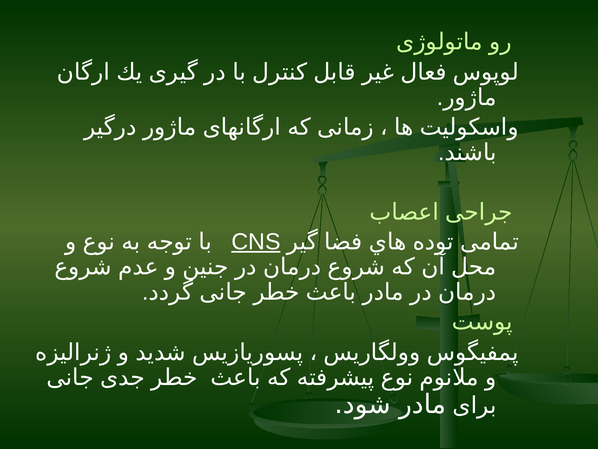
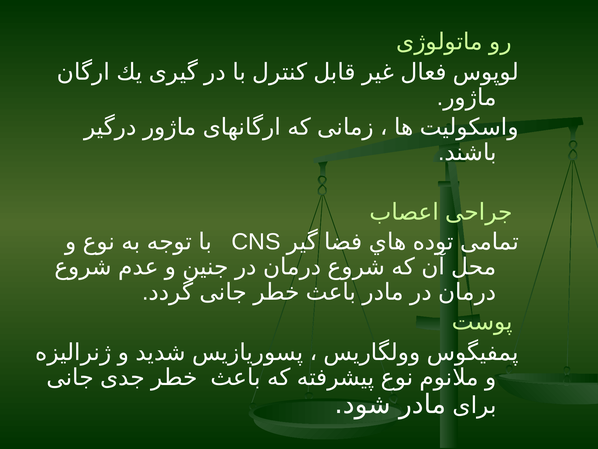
CNS underline: present -> none (256, 242)
